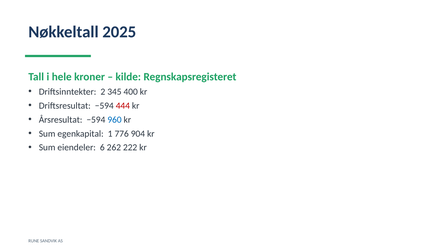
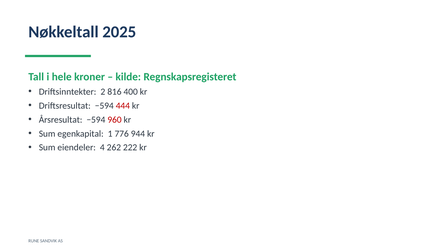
345: 345 -> 816 (114, 92)
960 colour: blue -> red (114, 120)
904: 904 -> 944 (138, 134)
6: 6 -> 4 (102, 147)
